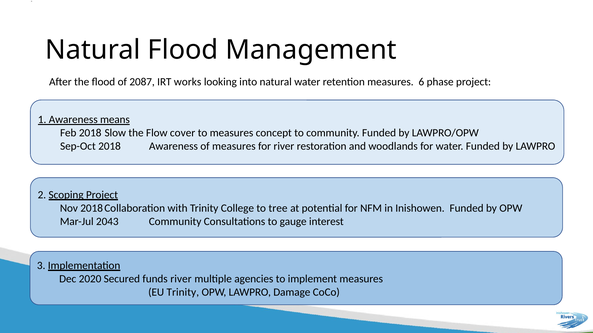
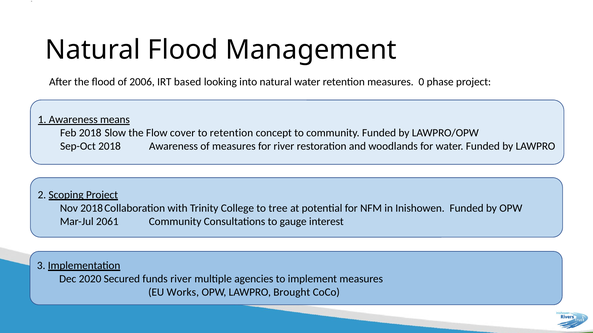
2087: 2087 -> 2006 (142, 82)
works: works -> based (188, 82)
6: 6 -> 0 (421, 82)
to measures: measures -> retention (231, 133)
2043: 2043 -> 2061 (107, 222)
EU Trinity: Trinity -> Works (183, 293)
Damage: Damage -> Brought (292, 293)
